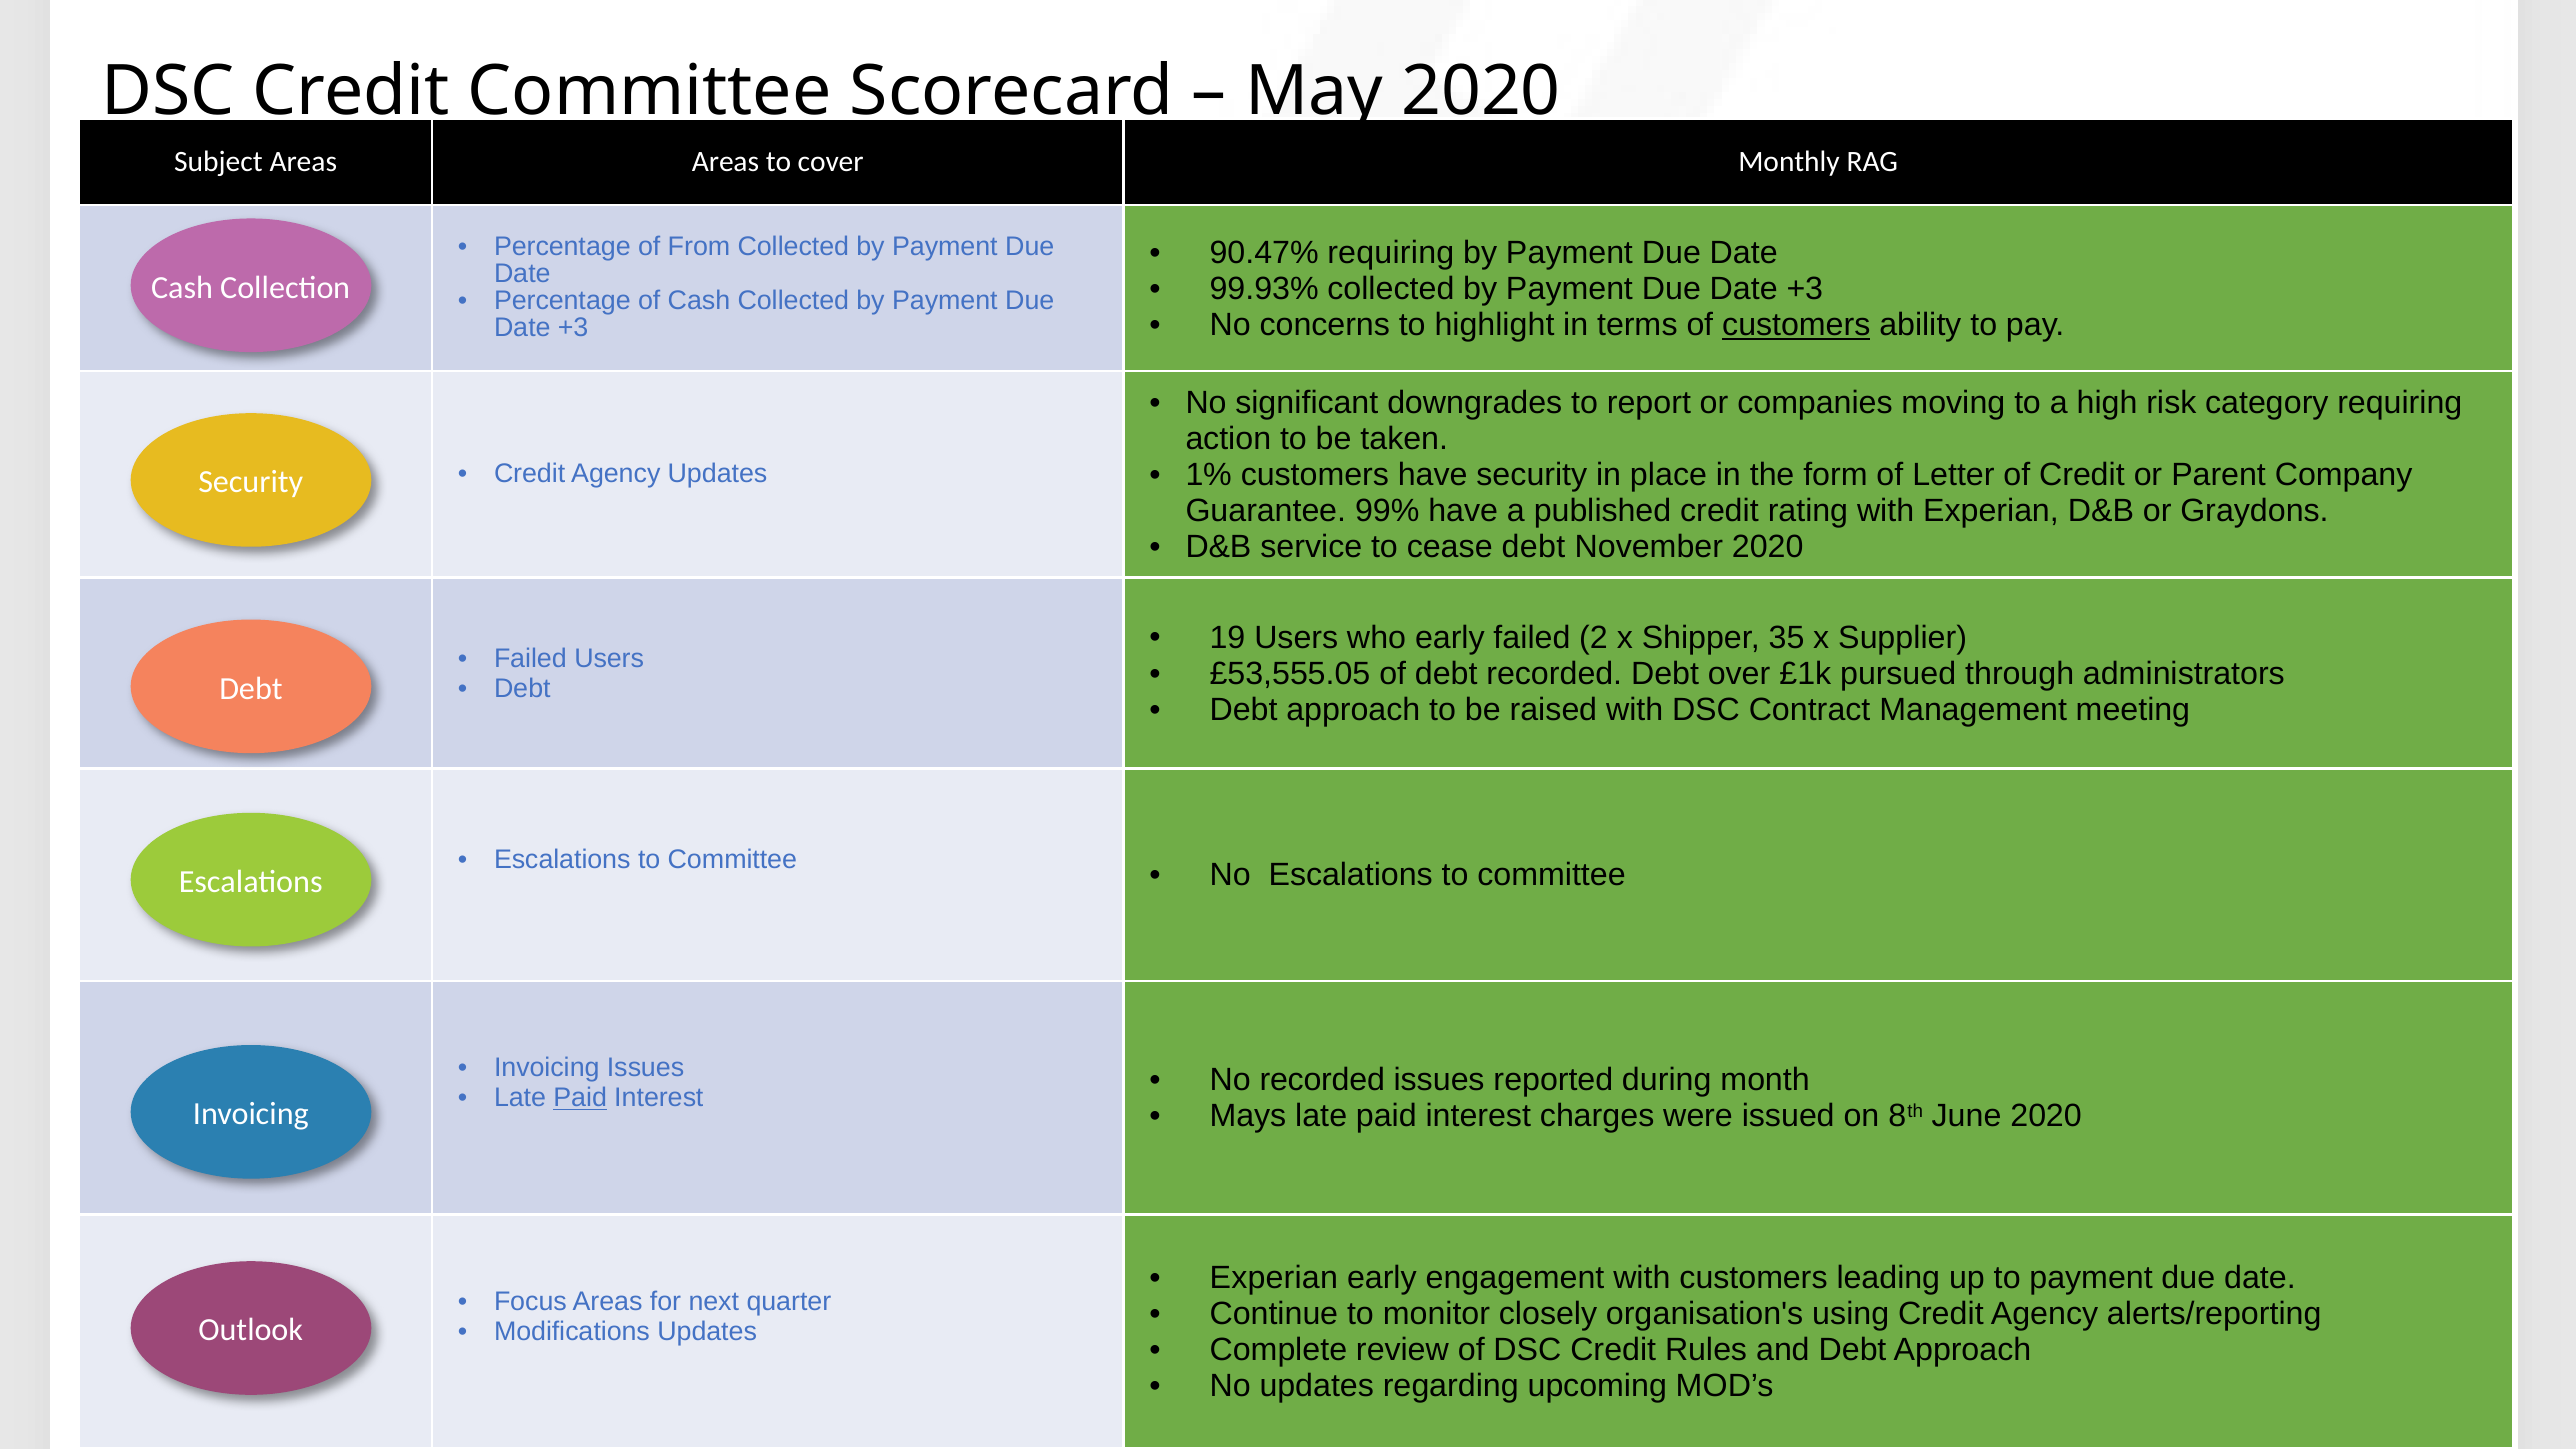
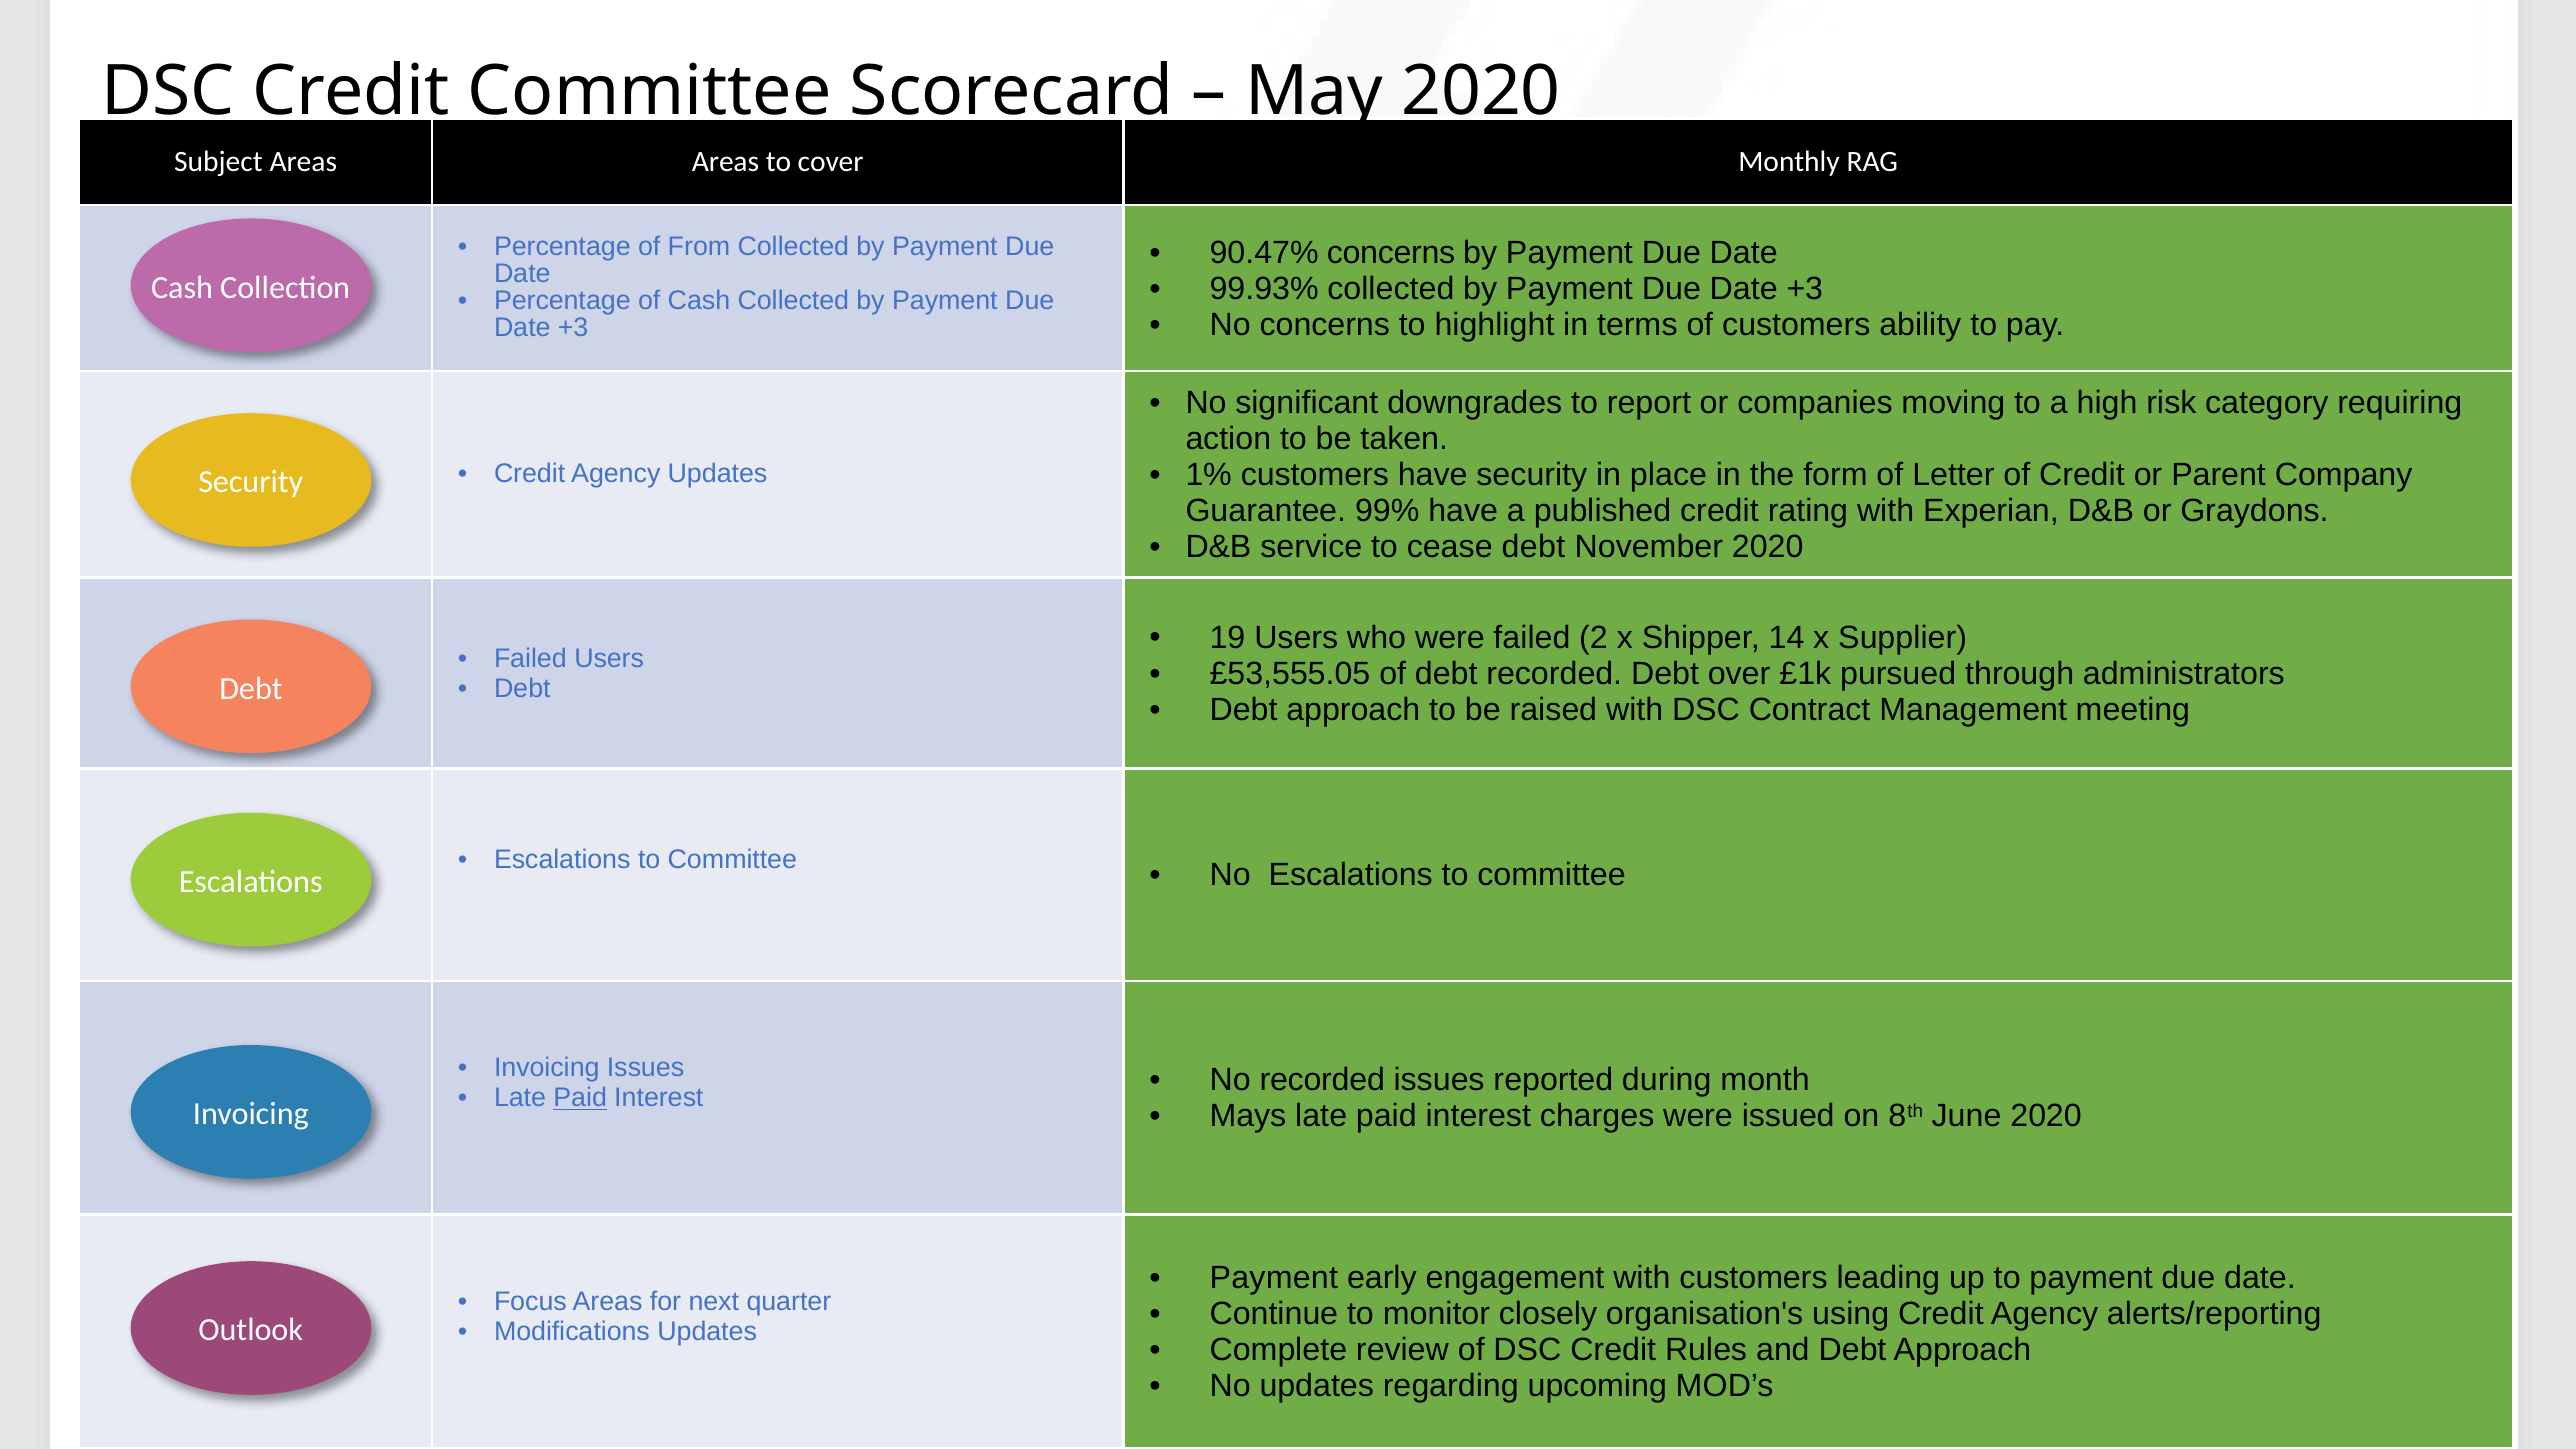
90.47% requiring: requiring -> concerns (1391, 253)
customers underline: present -> none (1796, 325)
who early: early -> were (1450, 638)
35: 35 -> 14 (1786, 638)
Experian: Experian -> Payment (1274, 1278)
